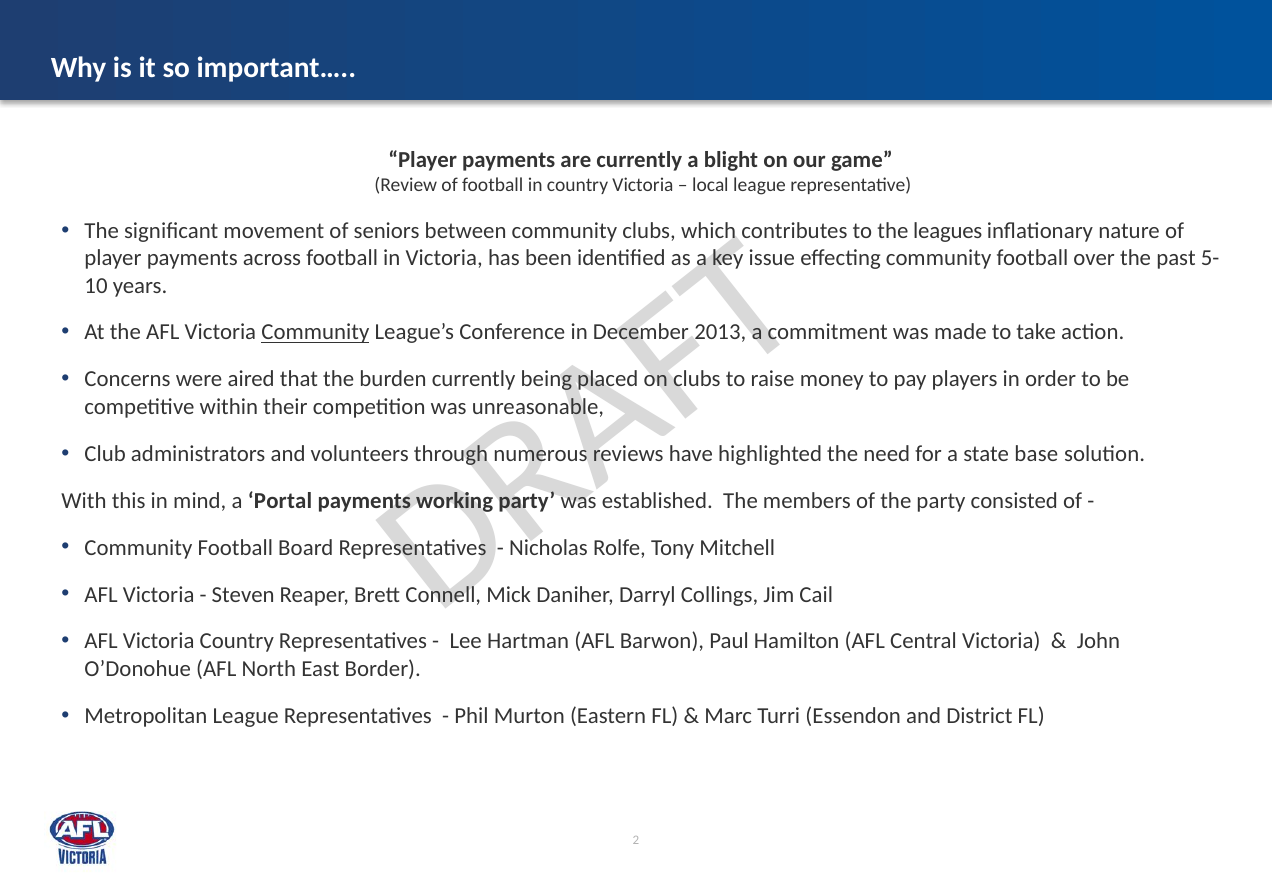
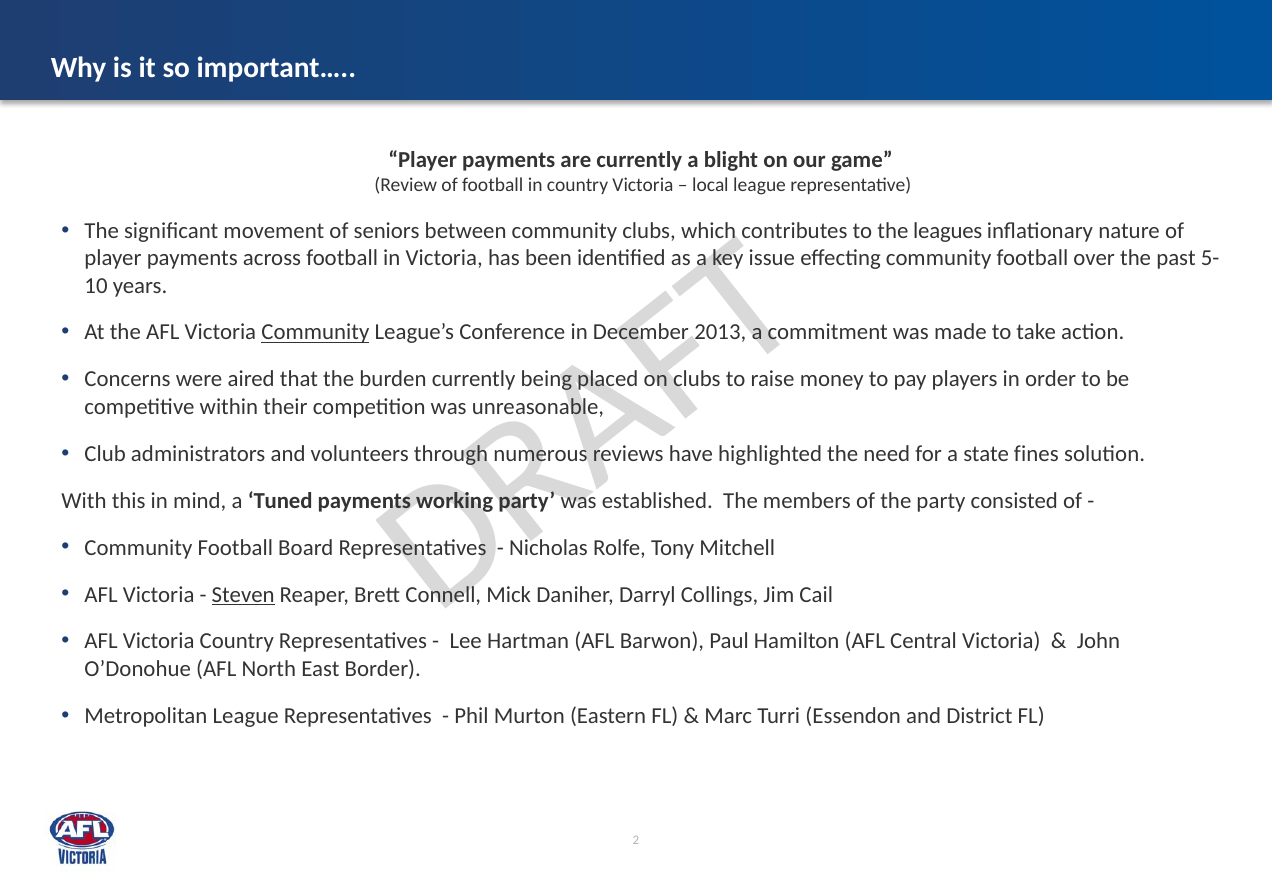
base: base -> fines (1036, 454)
Portal: Portal -> Tuned (280, 501)
Steven underline: none -> present (243, 595)
